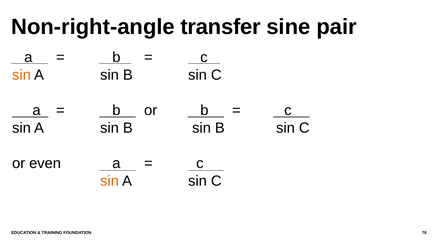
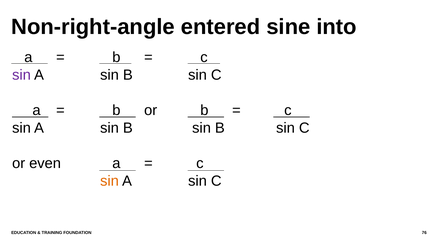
transfer: transfer -> entered (221, 27)
pair: pair -> into (337, 27)
sin colour: orange -> purple (21, 75)
